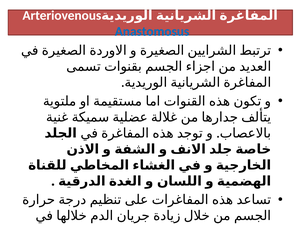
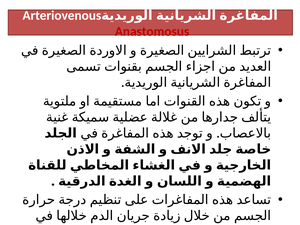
Anastomosus colour: blue -> red (152, 31)
